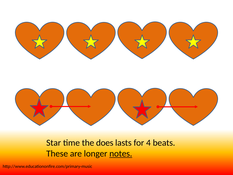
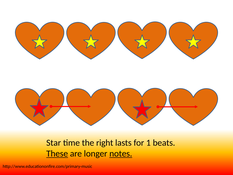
does: does -> right (105, 143)
4: 4 -> 1 (148, 143)
These underline: none -> present (57, 153)
